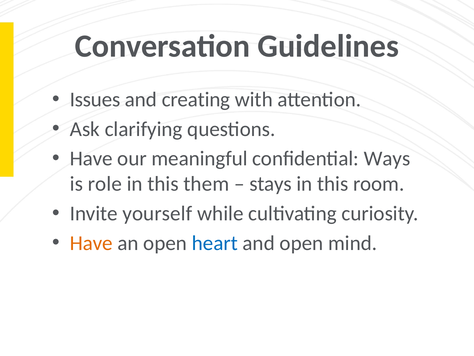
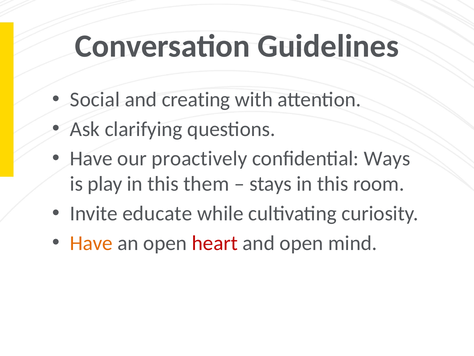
Issues: Issues -> Social (95, 99)
meaningful: meaningful -> proactively (199, 158)
role: role -> play (105, 184)
yourself: yourself -> educate (157, 213)
heart colour: blue -> red (215, 243)
